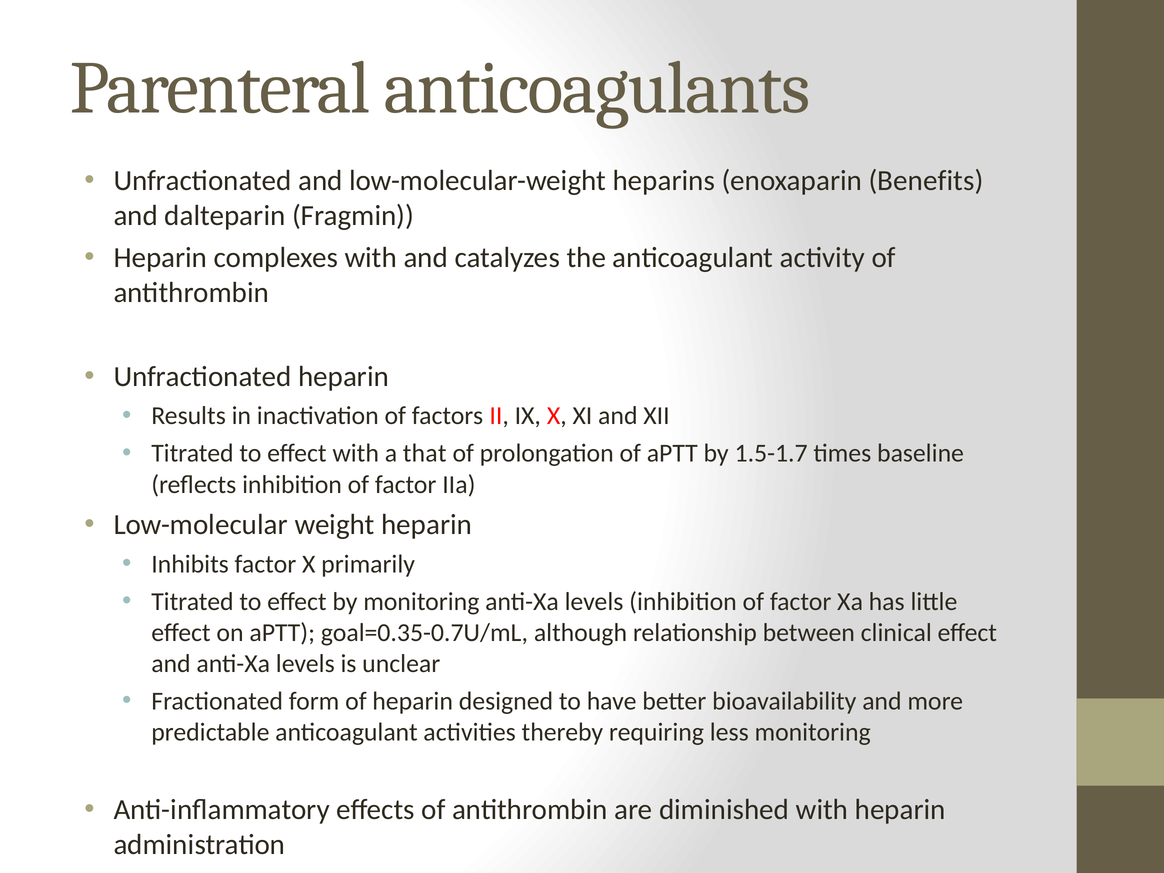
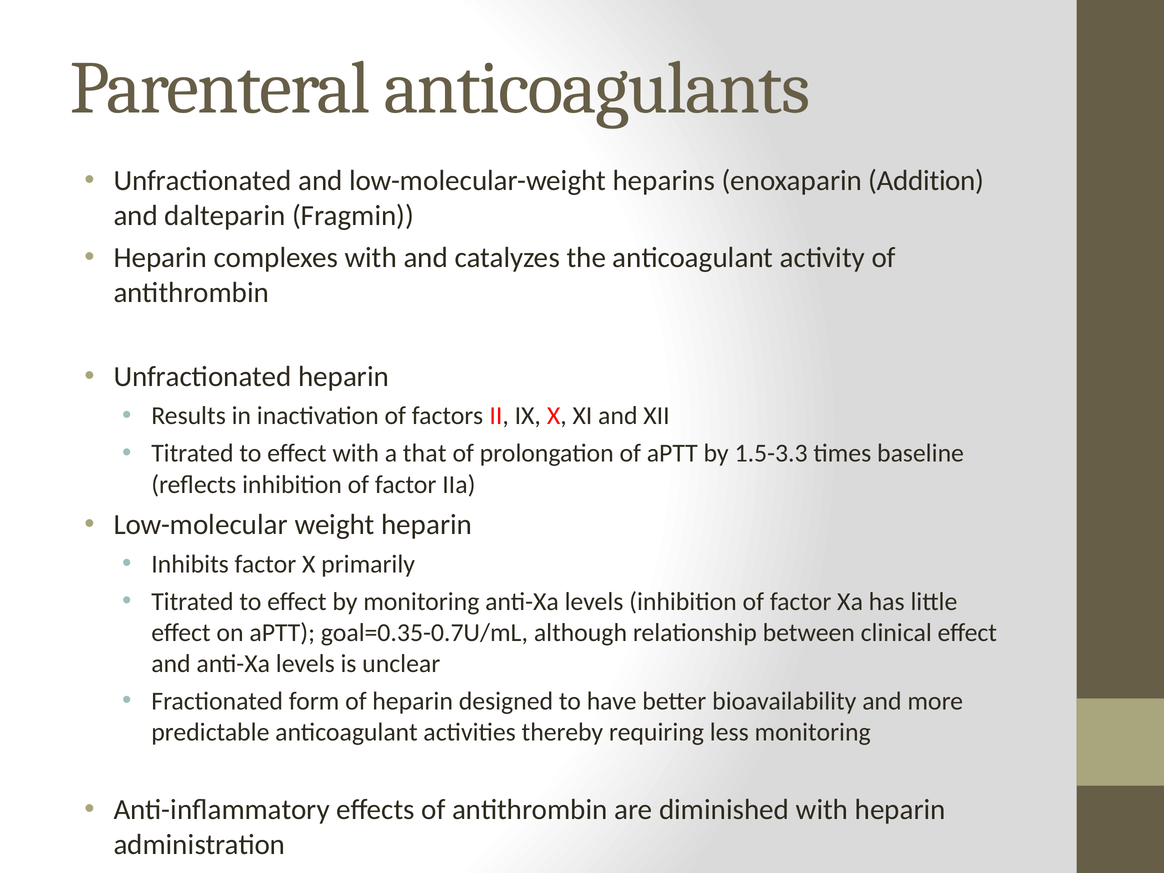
Benefits: Benefits -> Addition (926, 181)
1.5-1.7: 1.5-1.7 -> 1.5-3.3 (771, 453)
